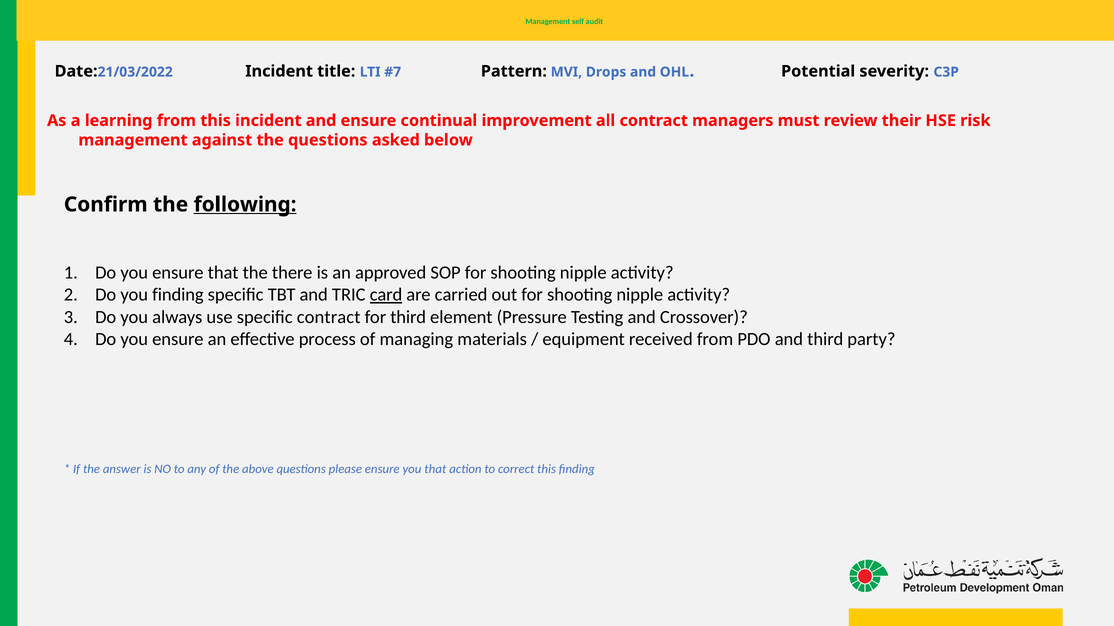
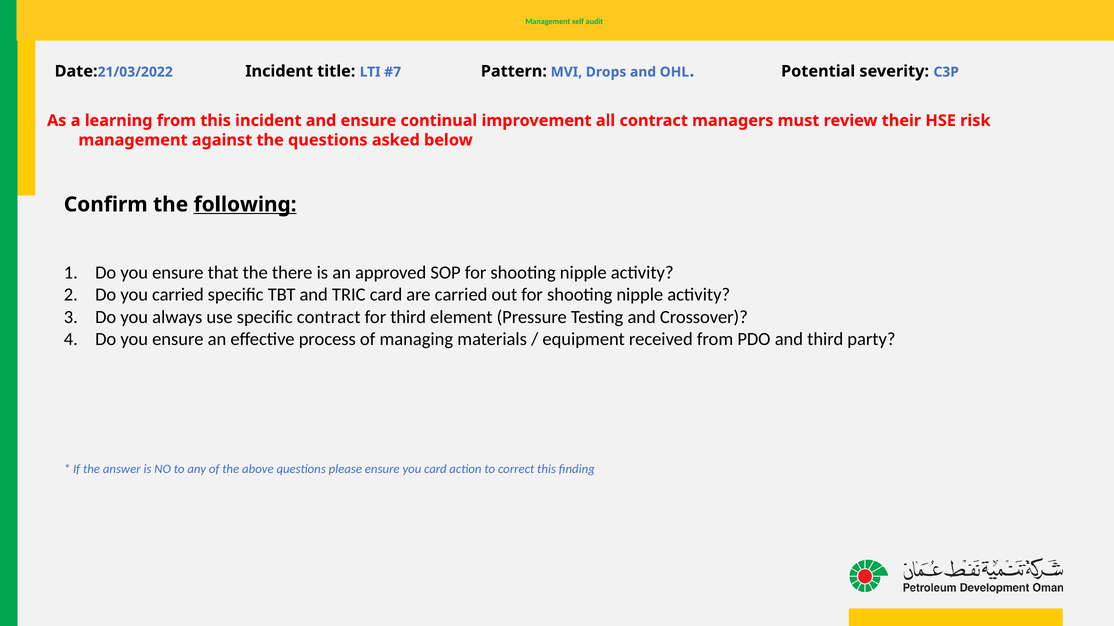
you finding: finding -> carried (178, 295)
card underline: present -> none (386, 295)
you that: that -> card (435, 469)
